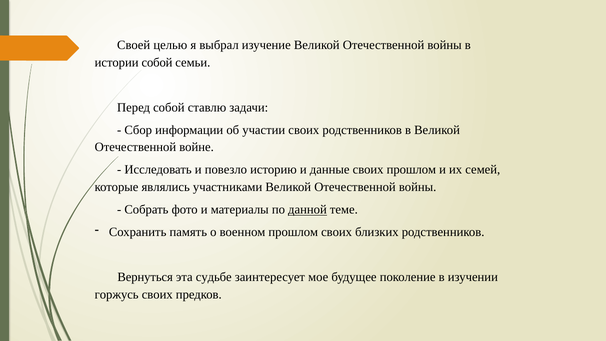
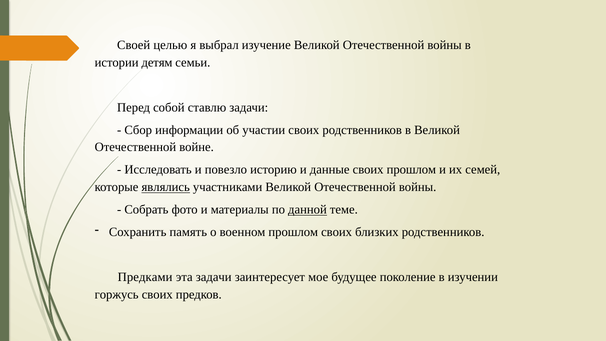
истории собой: собой -> детям (157, 62)
являлись underline: none -> present (166, 187)
Вернуться: Вернуться -> Предками (145, 277)
эта судьбе: судьбе -> задачи (214, 277)
